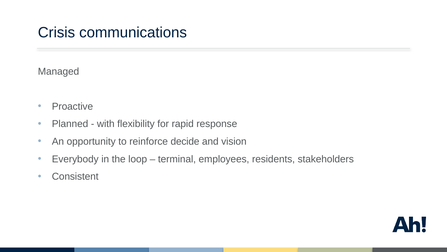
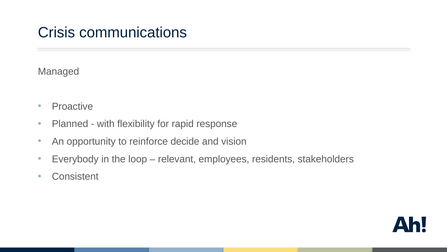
terminal: terminal -> relevant (177, 159)
